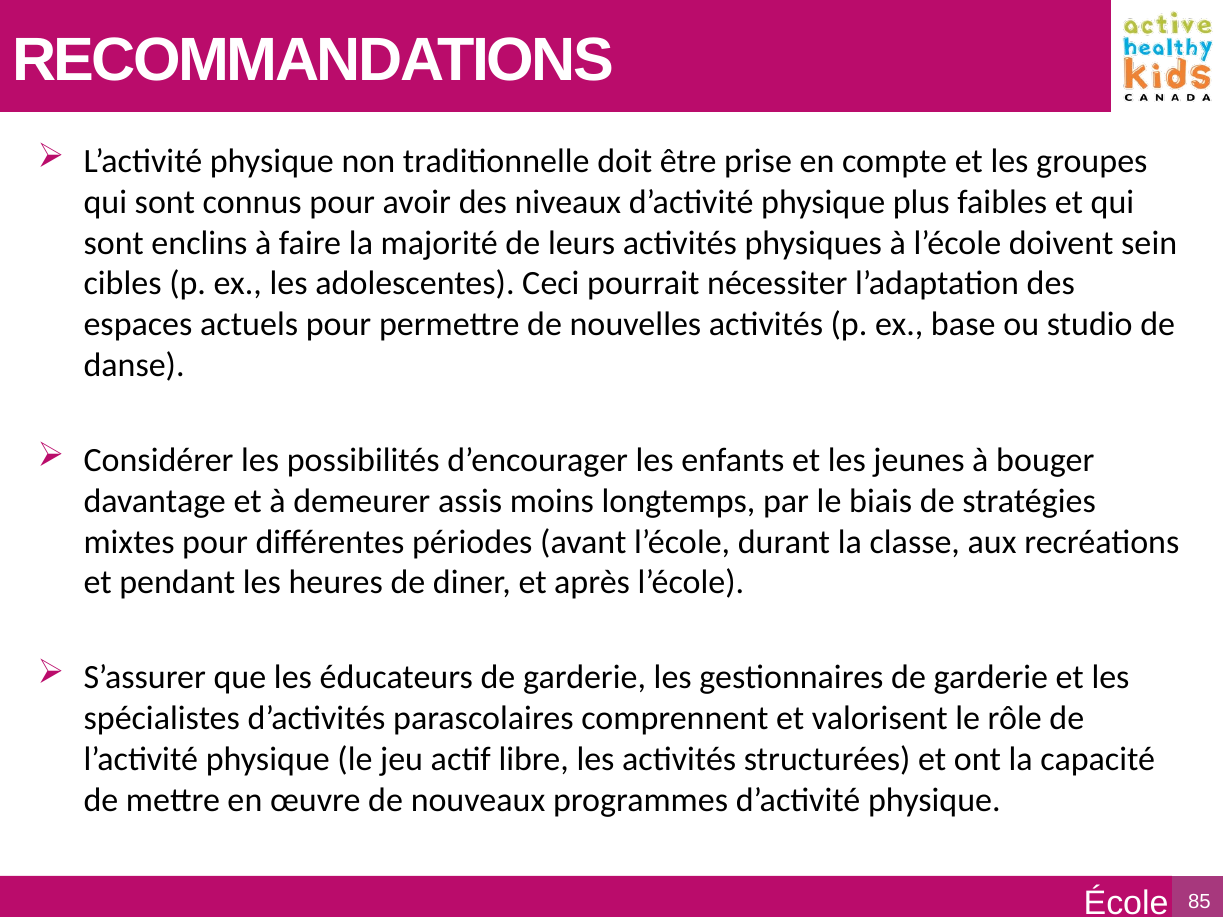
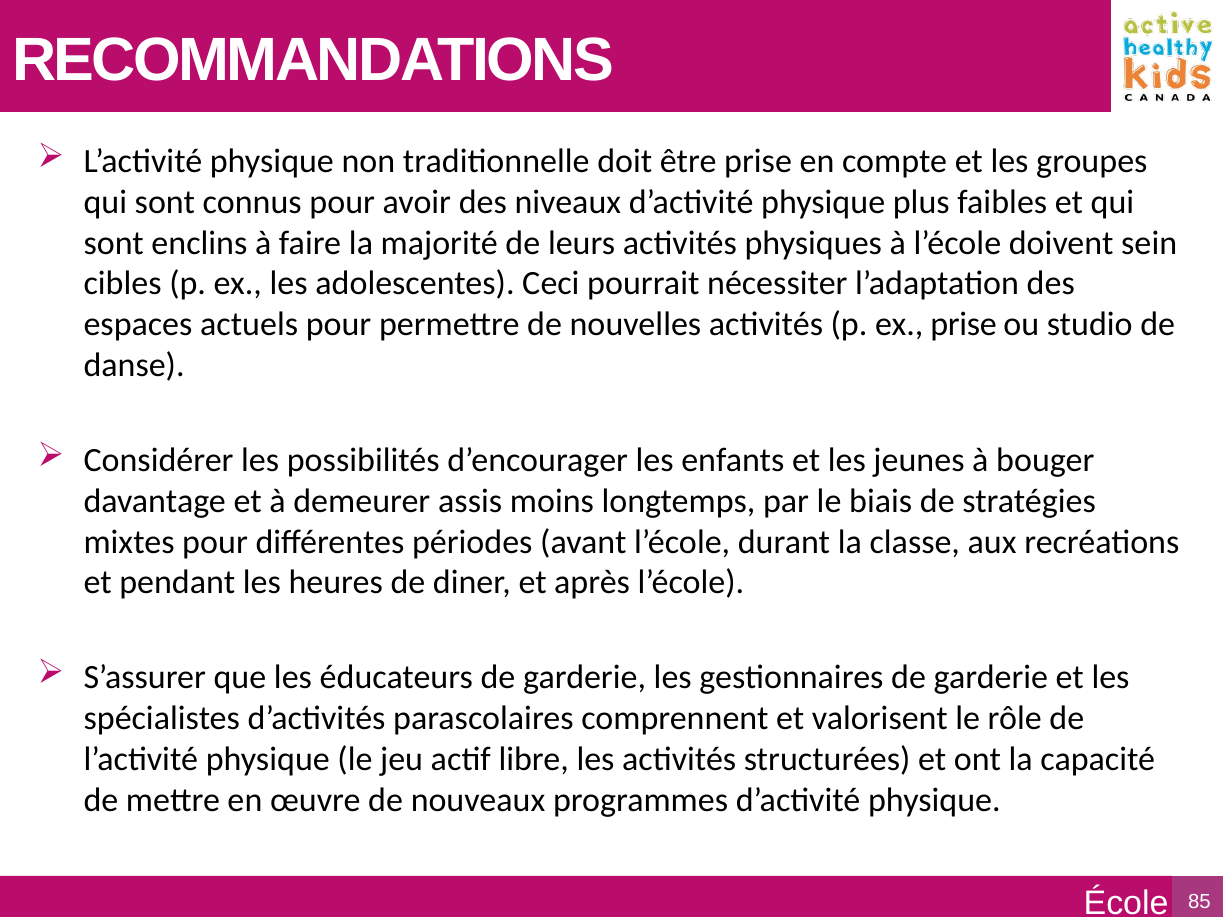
ex base: base -> prise (964, 325)
